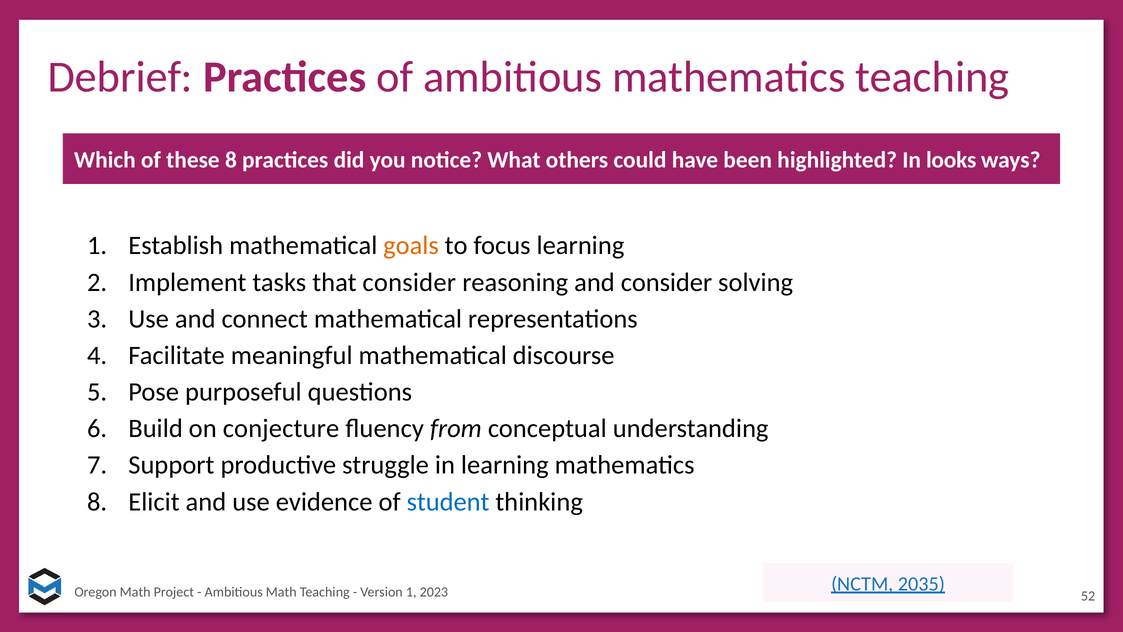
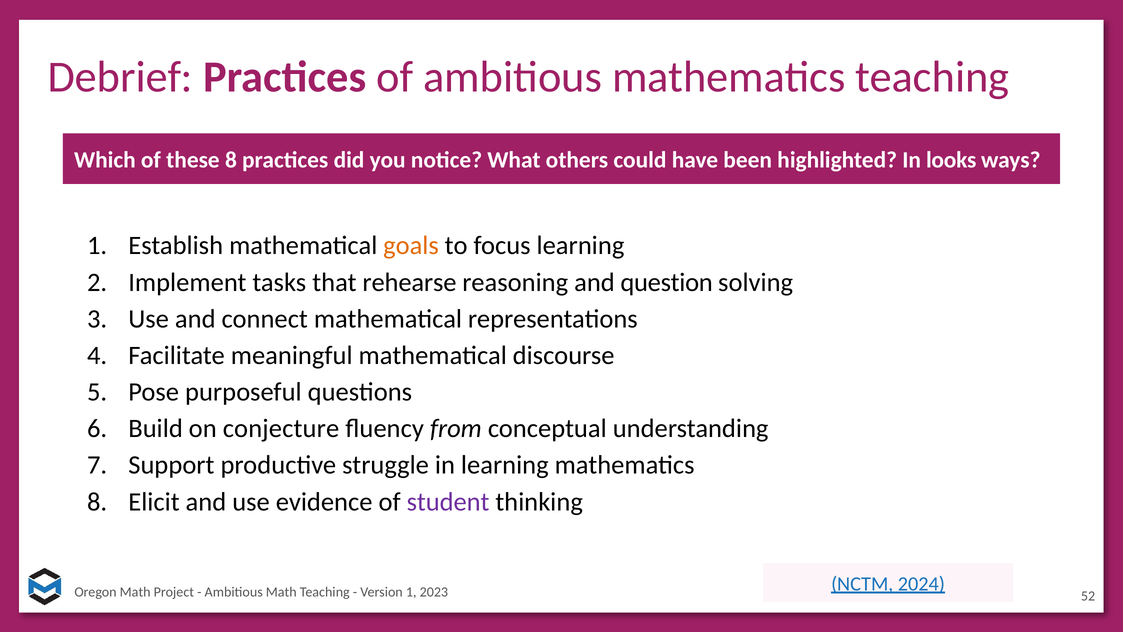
that consider: consider -> rehearse (409, 282)
and consider: consider -> question (667, 282)
student colour: blue -> purple (448, 502)
2035: 2035 -> 2024 (921, 584)
